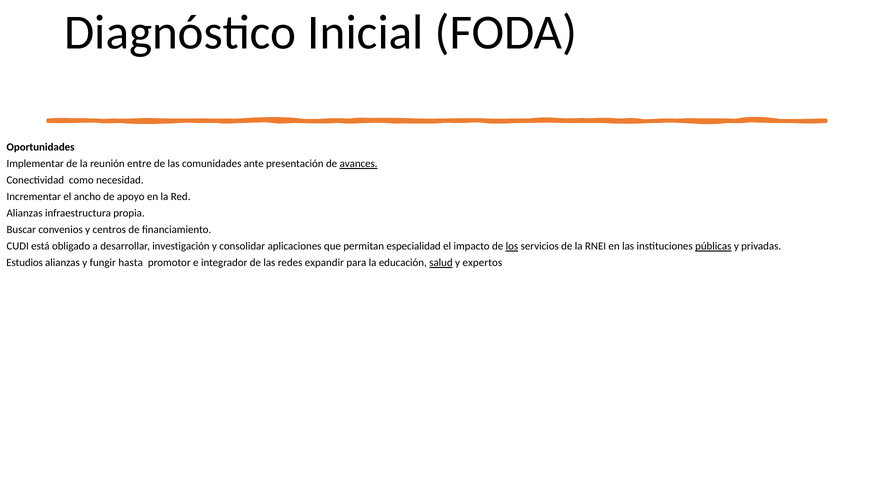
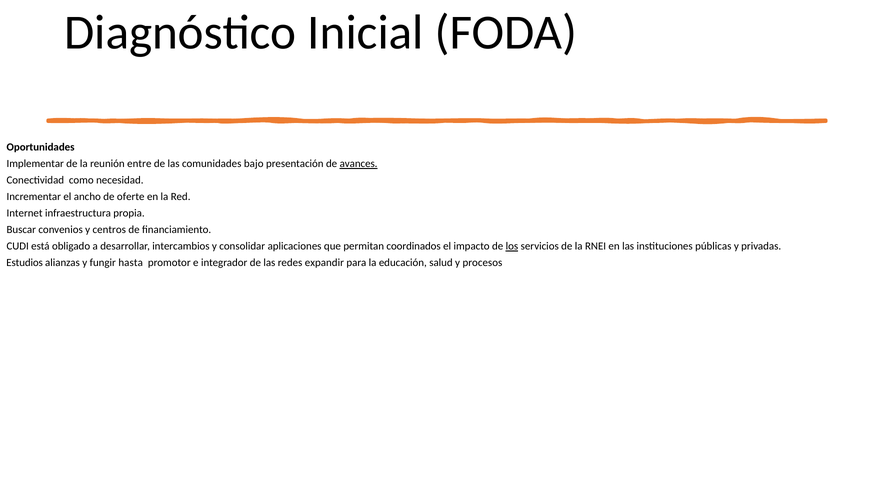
ante: ante -> bajo (254, 164)
apoyo: apoyo -> oferte (131, 197)
Alianzas: Alianzas -> Internet (25, 214)
investigación: investigación -> intercambios (181, 247)
especialidad: especialidad -> coordinados (414, 247)
públicas underline: present -> none (713, 247)
salud underline: present -> none (441, 263)
expertos: expertos -> procesos (482, 263)
